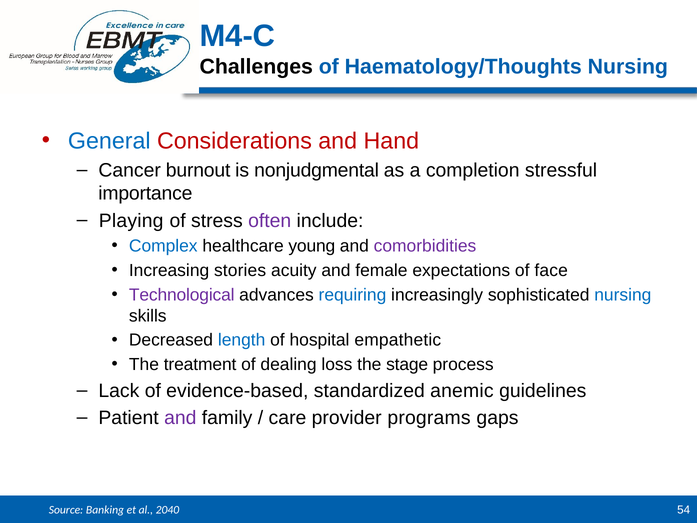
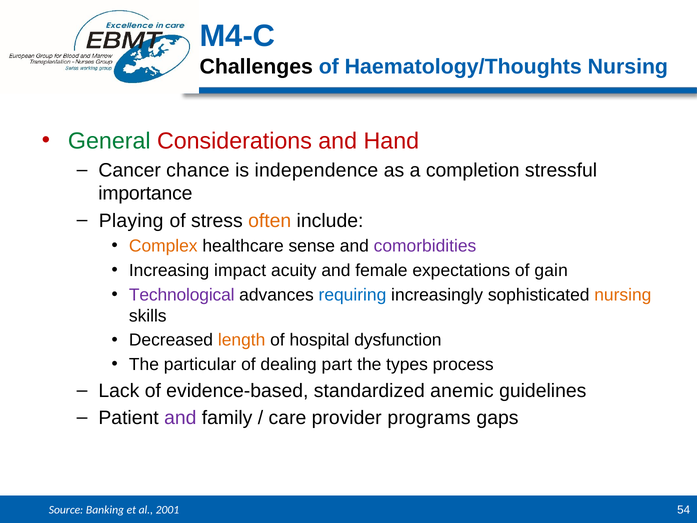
General colour: blue -> green (109, 141)
burnout: burnout -> chance (198, 170)
nonjudgmental: nonjudgmental -> independence (316, 170)
often colour: purple -> orange (270, 221)
Complex colour: blue -> orange (163, 246)
young: young -> sense (312, 246)
stories: stories -> impact (240, 270)
face: face -> gain (551, 270)
nursing colour: blue -> orange (623, 295)
length colour: blue -> orange (242, 340)
empathetic: empathetic -> dysfunction (398, 340)
treatment: treatment -> particular (200, 364)
loss: loss -> part (337, 364)
stage: stage -> types (407, 364)
2040: 2040 -> 2001 (167, 510)
